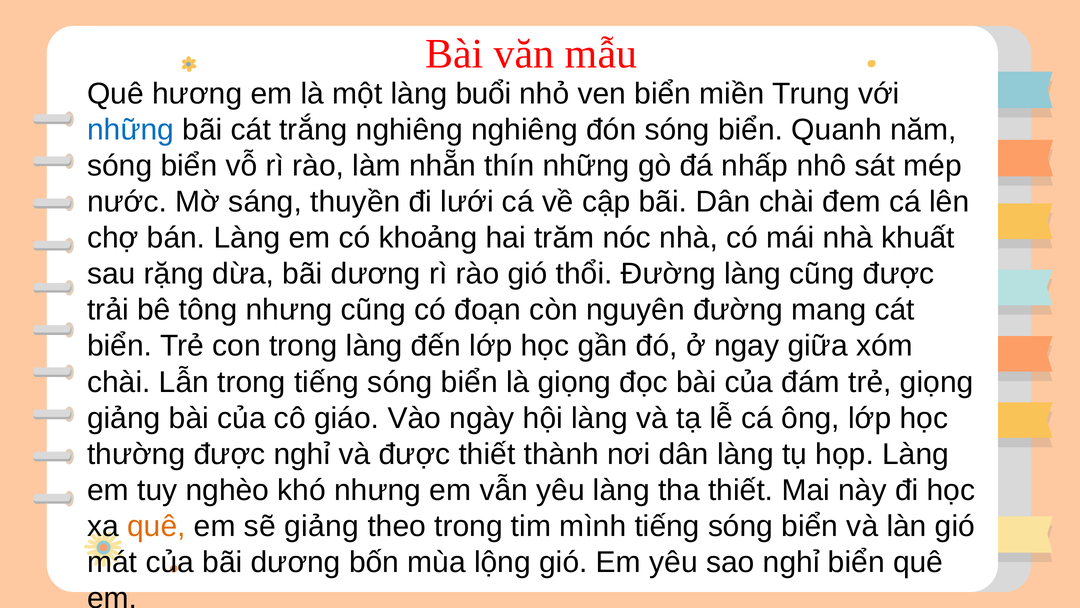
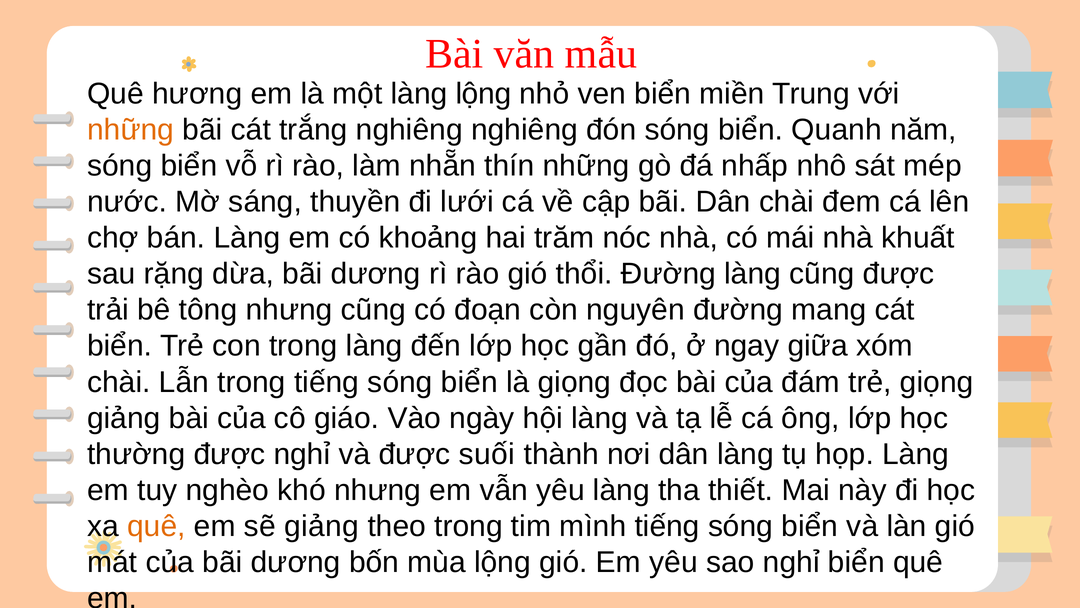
làng buổi: buổi -> lộng (484, 94)
những colour: blue -> orange (131, 130)
được thiết: thiết -> suối (487, 454)
